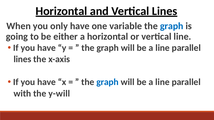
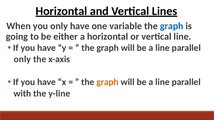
lines: lines -> only (22, 59)
graph colour: blue -> orange (108, 82)
y-will: y-will -> y-line (59, 94)
